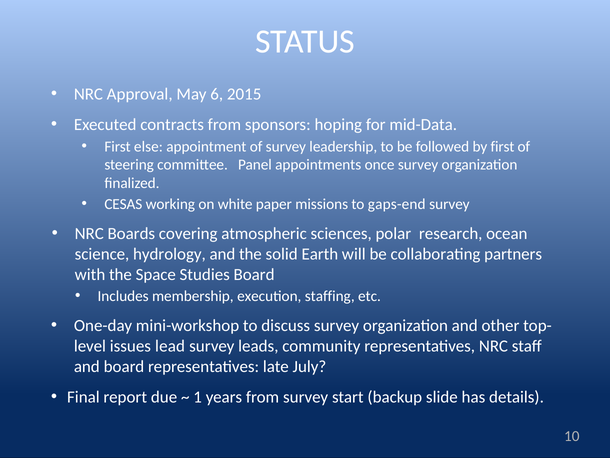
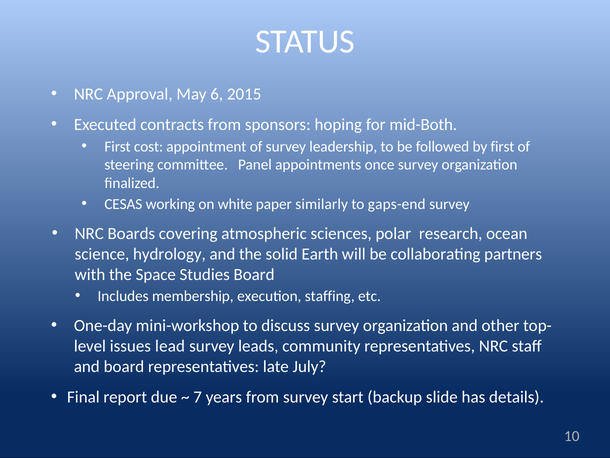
mid-Data: mid-Data -> mid-Both (423, 125)
else: else -> cost (149, 146)
missions: missions -> similarly (322, 204)
1: 1 -> 7 (198, 397)
